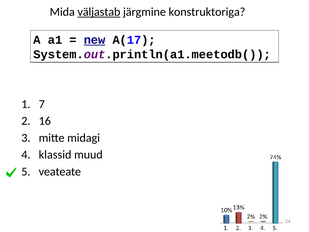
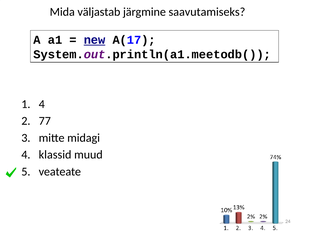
väljastab underline: present -> none (99, 12)
konstruktoriga: konstruktoriga -> saavutamiseks (207, 12)
7: 7 -> 4 (42, 104)
16: 16 -> 77 (45, 121)
